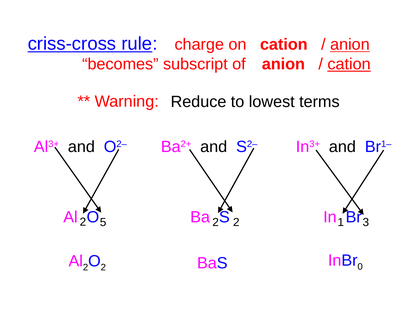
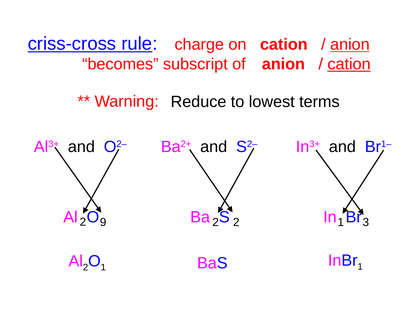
5: 5 -> 9 (103, 222)
O 2: 2 -> 1 (103, 267)
0: 0 -> 1 (360, 267)
